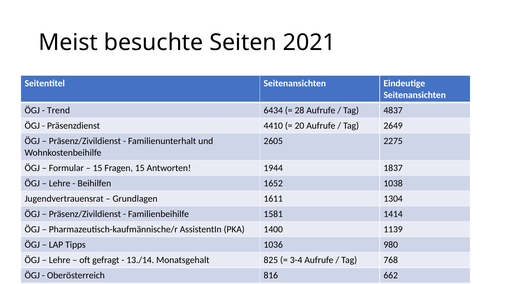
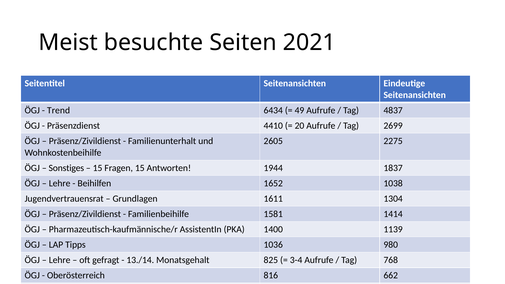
28: 28 -> 49 (299, 110)
2649: 2649 -> 2699 (393, 126)
Formular: Formular -> Sonstiges (66, 168)
